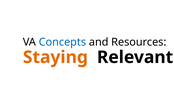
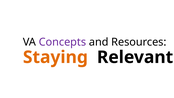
Concepts colour: blue -> purple (62, 42)
